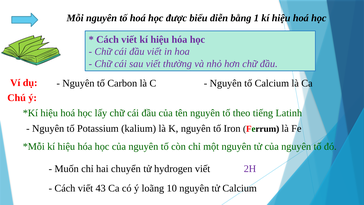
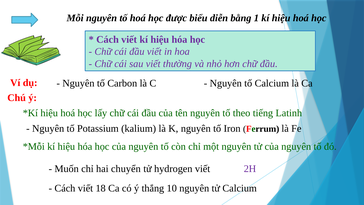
43: 43 -> 18 (101, 188)
loãng: loãng -> thắng (153, 188)
